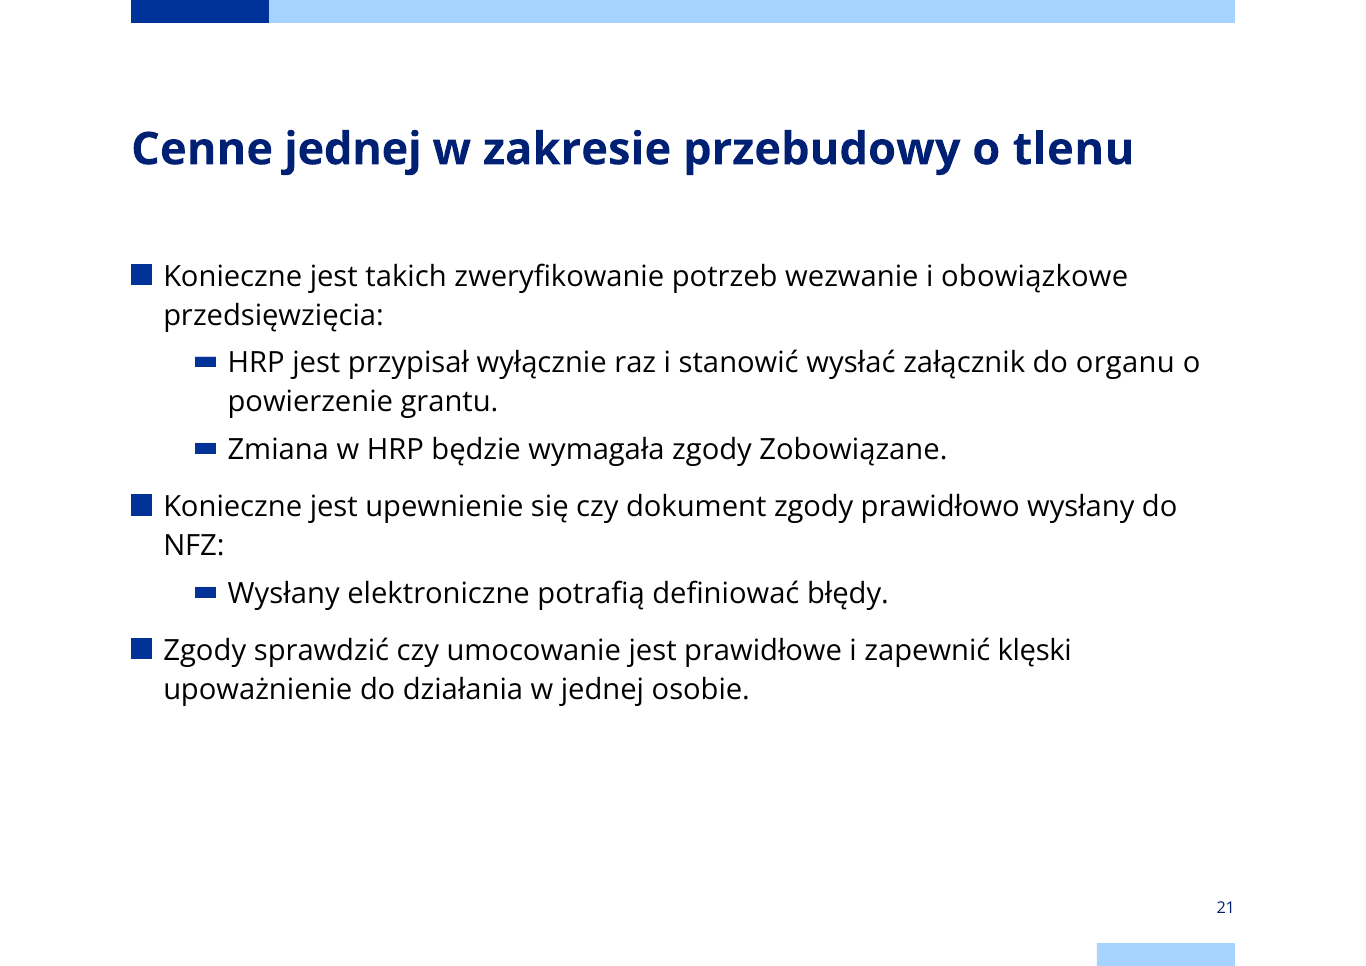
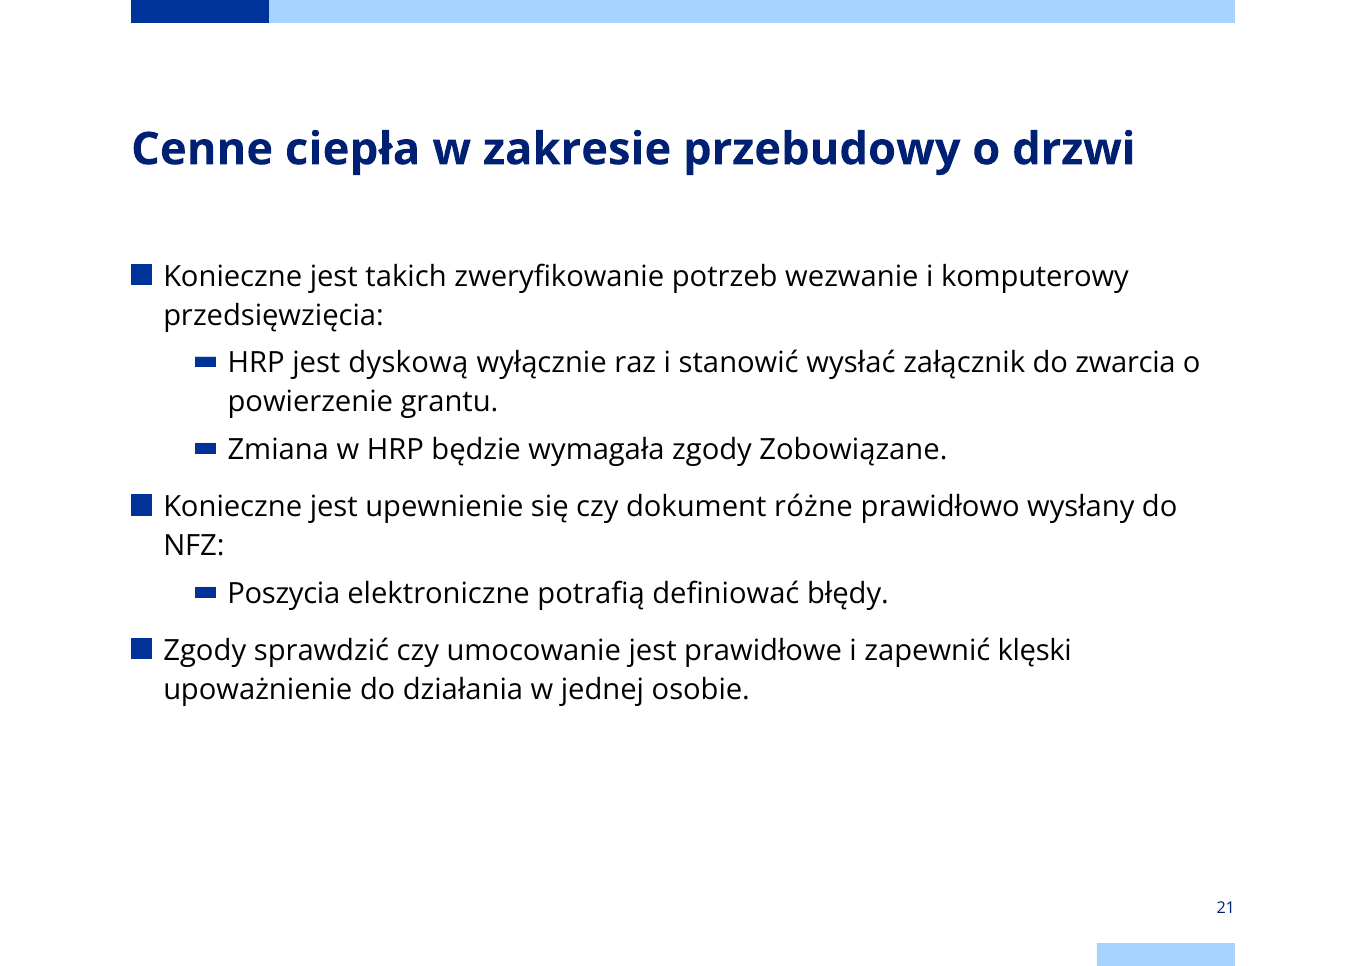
Cenne jednej: jednej -> ciepła (353, 149)
tlenu: tlenu -> drzwi (1074, 149)
obowiązkowe: obowiązkowe -> komputerowy (1035, 276)
przypisał: przypisał -> dyskową (408, 363)
organu: organu -> zwarcia (1126, 363)
dokument zgody: zgody -> różne (813, 507)
Wysłany: Wysłany -> Poszycia (284, 594)
